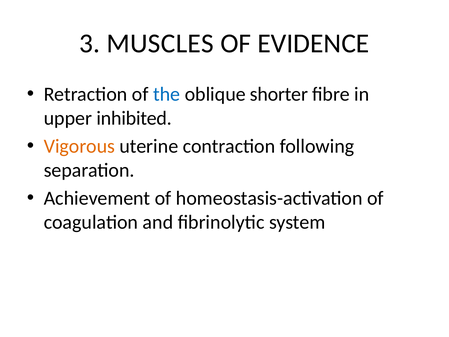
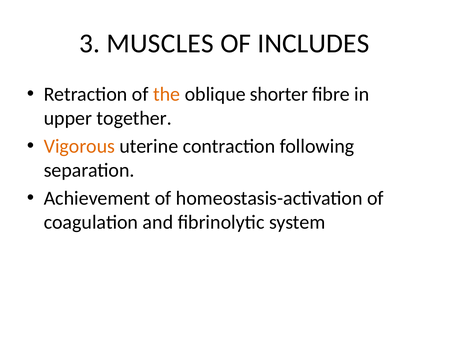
EVIDENCE: EVIDENCE -> INCLUDES (313, 43)
the colour: blue -> orange (167, 94)
inhibited: inhibited -> together (134, 118)
